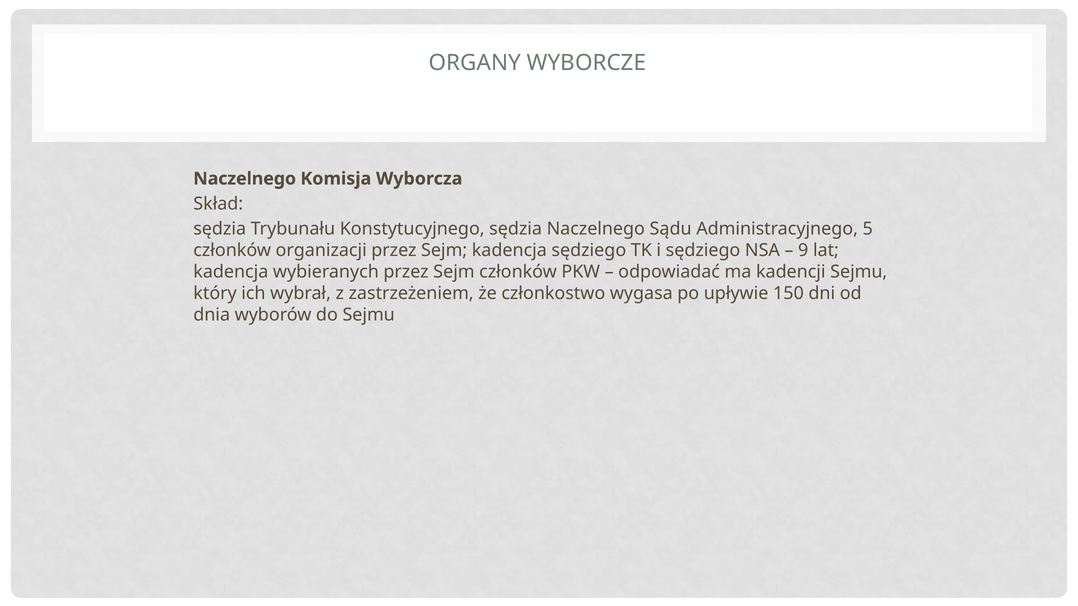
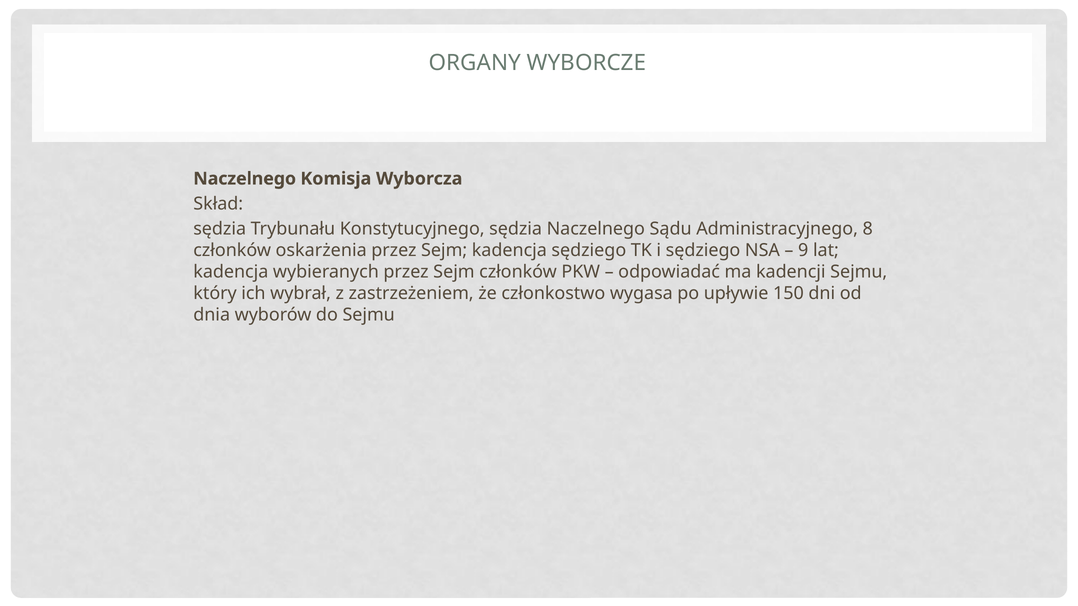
5: 5 -> 8 (868, 229)
organizacji: organizacji -> oskarżenia (321, 251)
